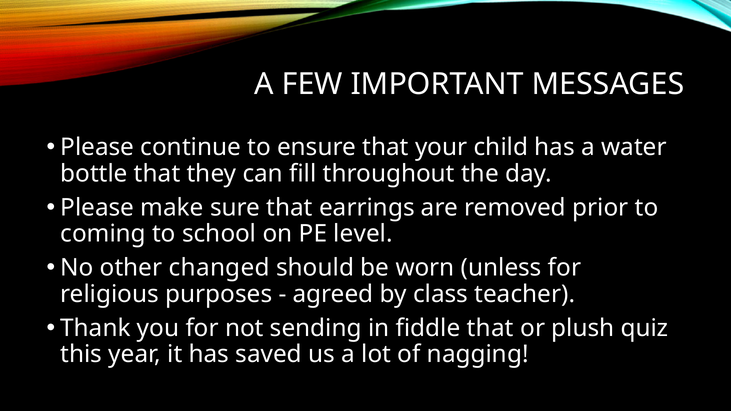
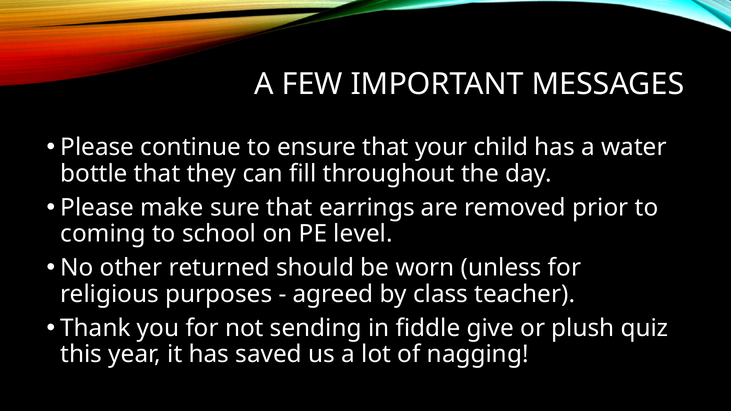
changed: changed -> returned (219, 268)
fiddle that: that -> give (490, 328)
